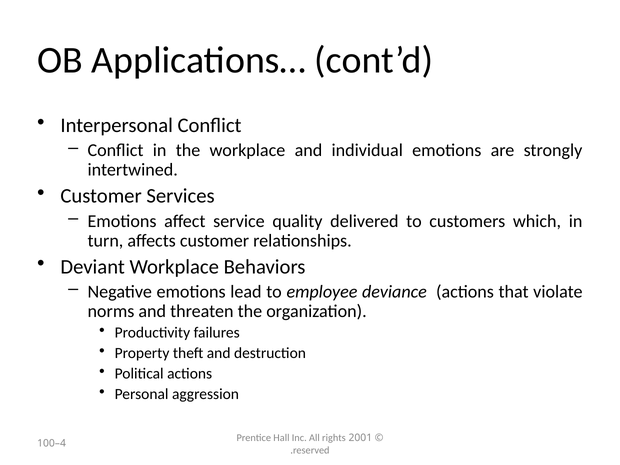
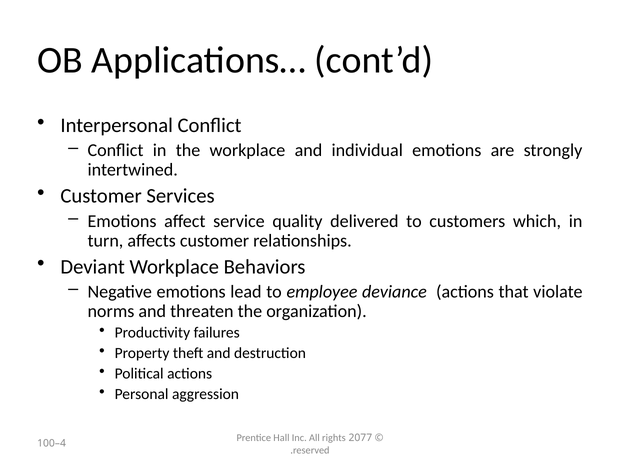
2001: 2001 -> 2077 (360, 438)
